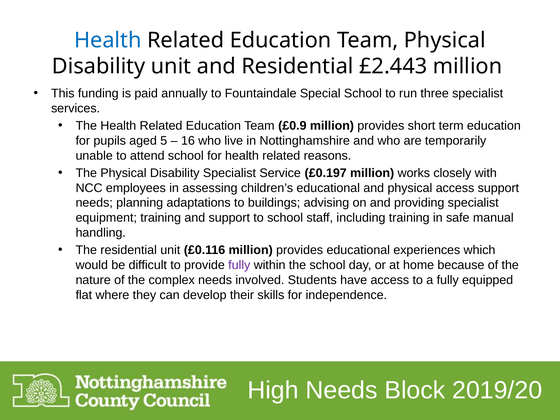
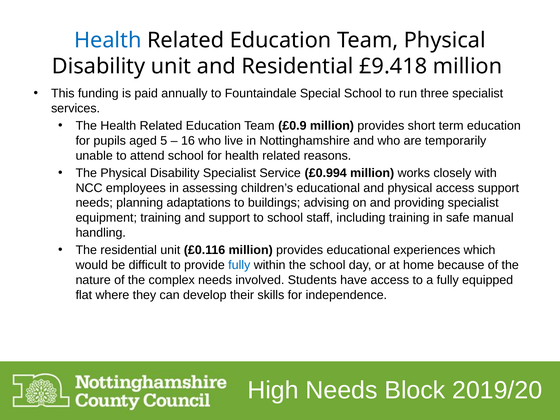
£2.443: £2.443 -> £9.418 (393, 66)
£0.197: £0.197 -> £0.994 (326, 173)
fully colour: purple -> blue (239, 265)
